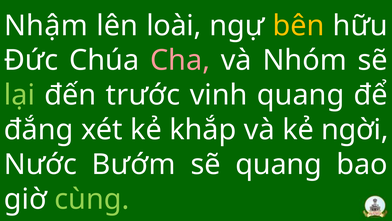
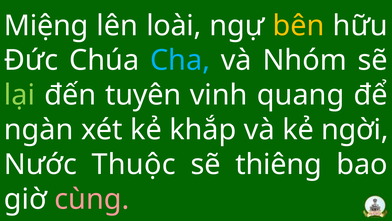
Nhậm: Nhậm -> Miệng (46, 26)
Cha colour: pink -> light blue (180, 60)
trước: trước -> tuyên (143, 95)
đắng: đắng -> ngàn (39, 130)
Bướm: Bướm -> Thuộc (134, 164)
sẽ quang: quang -> thiêng (279, 164)
cùng colour: light green -> pink (92, 199)
